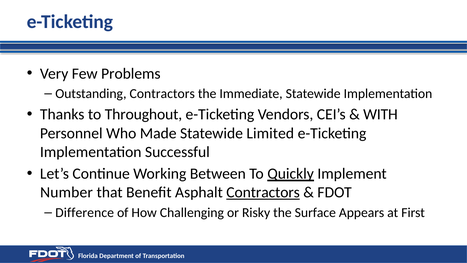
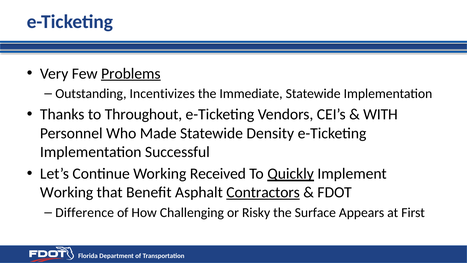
Problems underline: none -> present (131, 73)
Outstanding Contractors: Contractors -> Incentivizes (162, 94)
Limited: Limited -> Density (270, 133)
Between: Between -> Received (218, 174)
Number: Number -> Working (67, 192)
